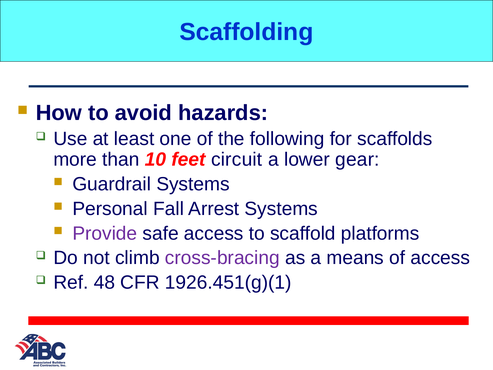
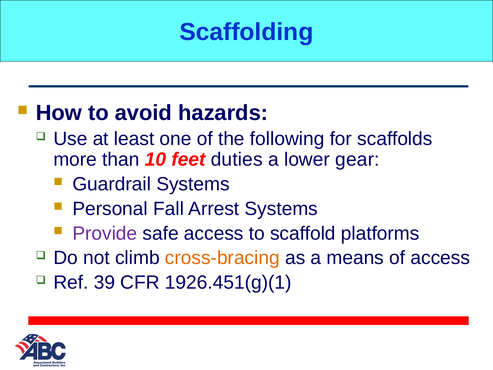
circuit: circuit -> duties (237, 160)
cross-bracing colour: purple -> orange (222, 258)
48: 48 -> 39 (104, 282)
